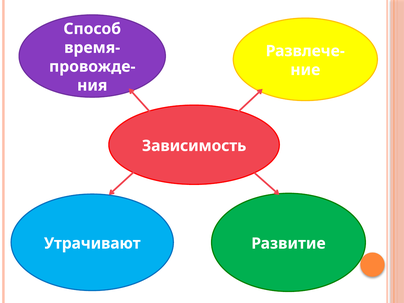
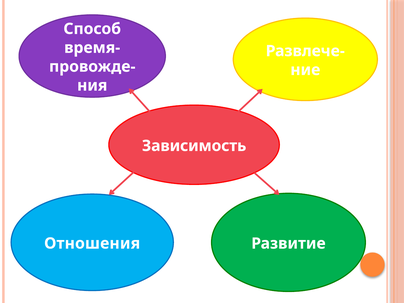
Утрачивают: Утрачивают -> Отношения (92, 243)
